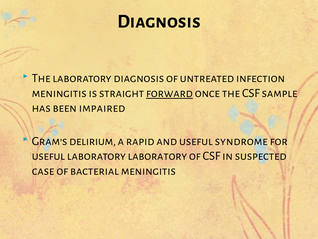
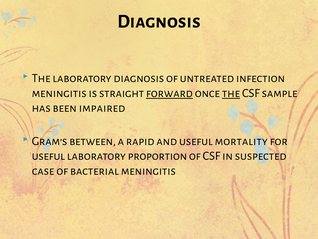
the underline: none -> present (231, 93)
delirium: delirium -> between (93, 141)
syndrome: syndrome -> mortality (241, 141)
laboratory laboratory: laboratory -> proportion (157, 156)
